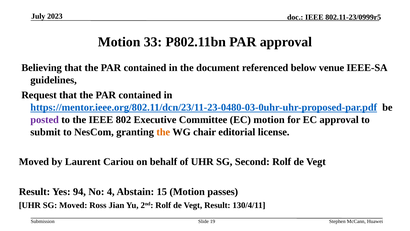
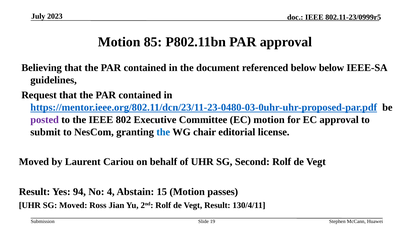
33: 33 -> 85 (153, 42)
below venue: venue -> below (332, 68)
the colour: orange -> blue (163, 132)
